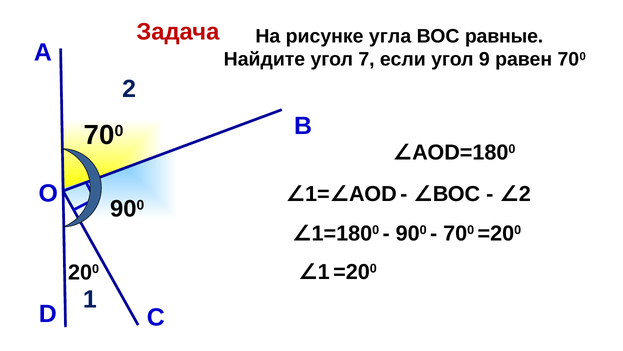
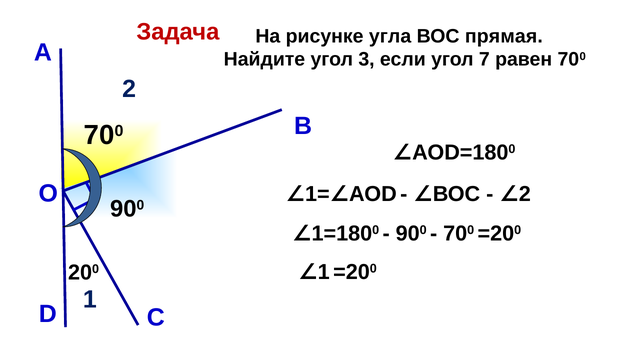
равные: равные -> прямая (504, 36)
7: 7 -> 3 (367, 59)
9: 9 -> 7 (484, 59)
